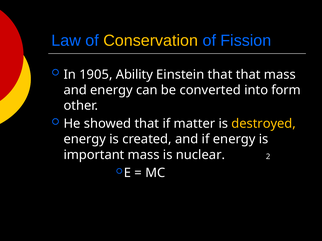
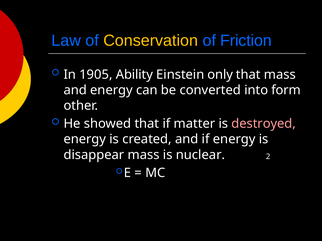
Fission: Fission -> Friction (246, 41)
Einstein that: that -> only (220, 75)
destroyed colour: yellow -> pink (264, 124)
important: important -> disappear (94, 155)
